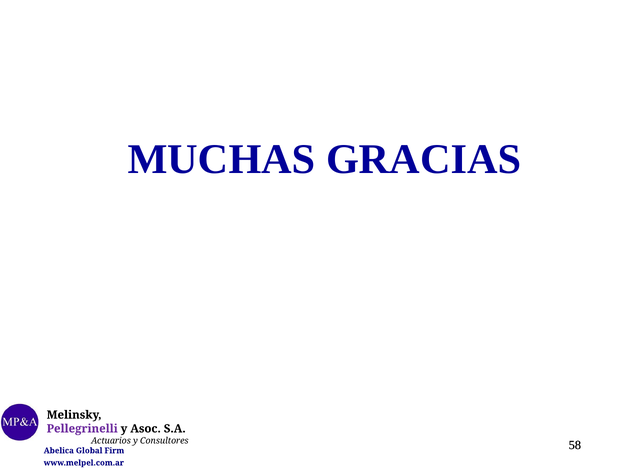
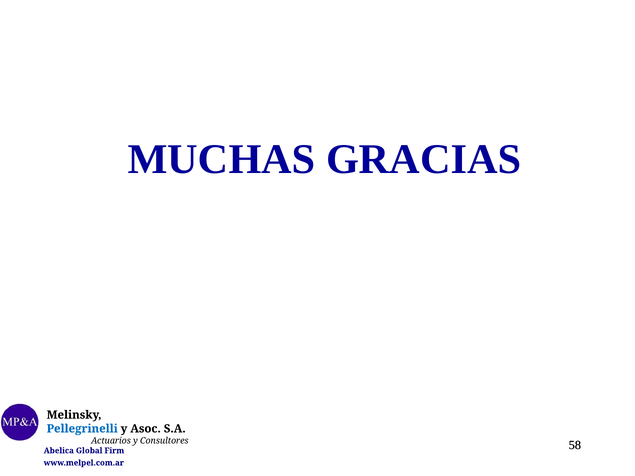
Pellegrinelli colour: purple -> blue (82, 429)
